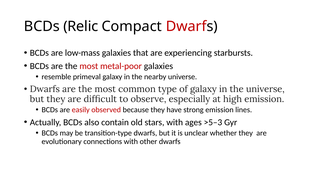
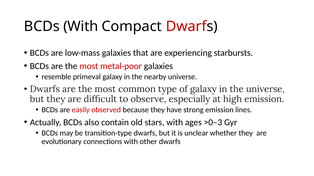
BCDs Relic: Relic -> With (81, 26)
>5–3: >5–3 -> >0–3 (213, 123)
